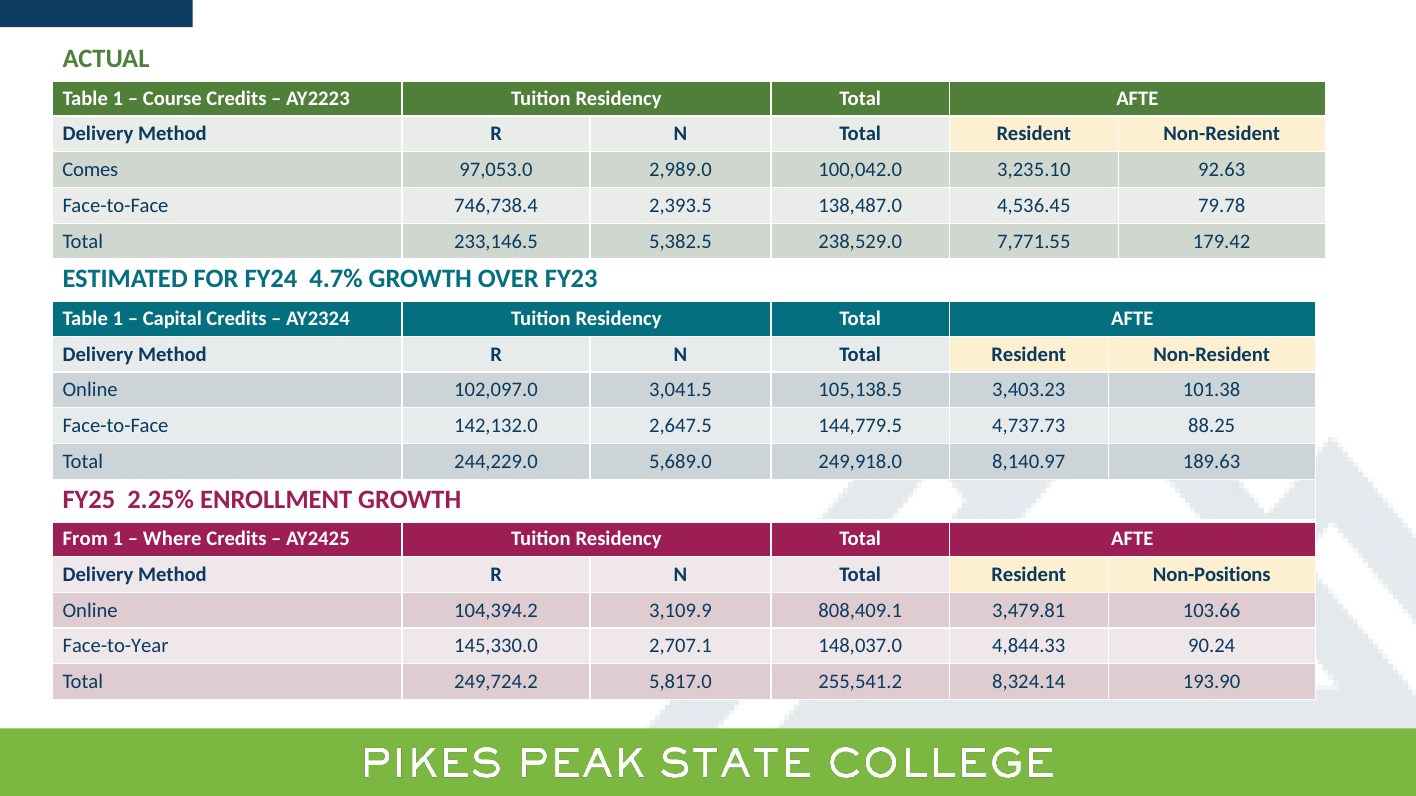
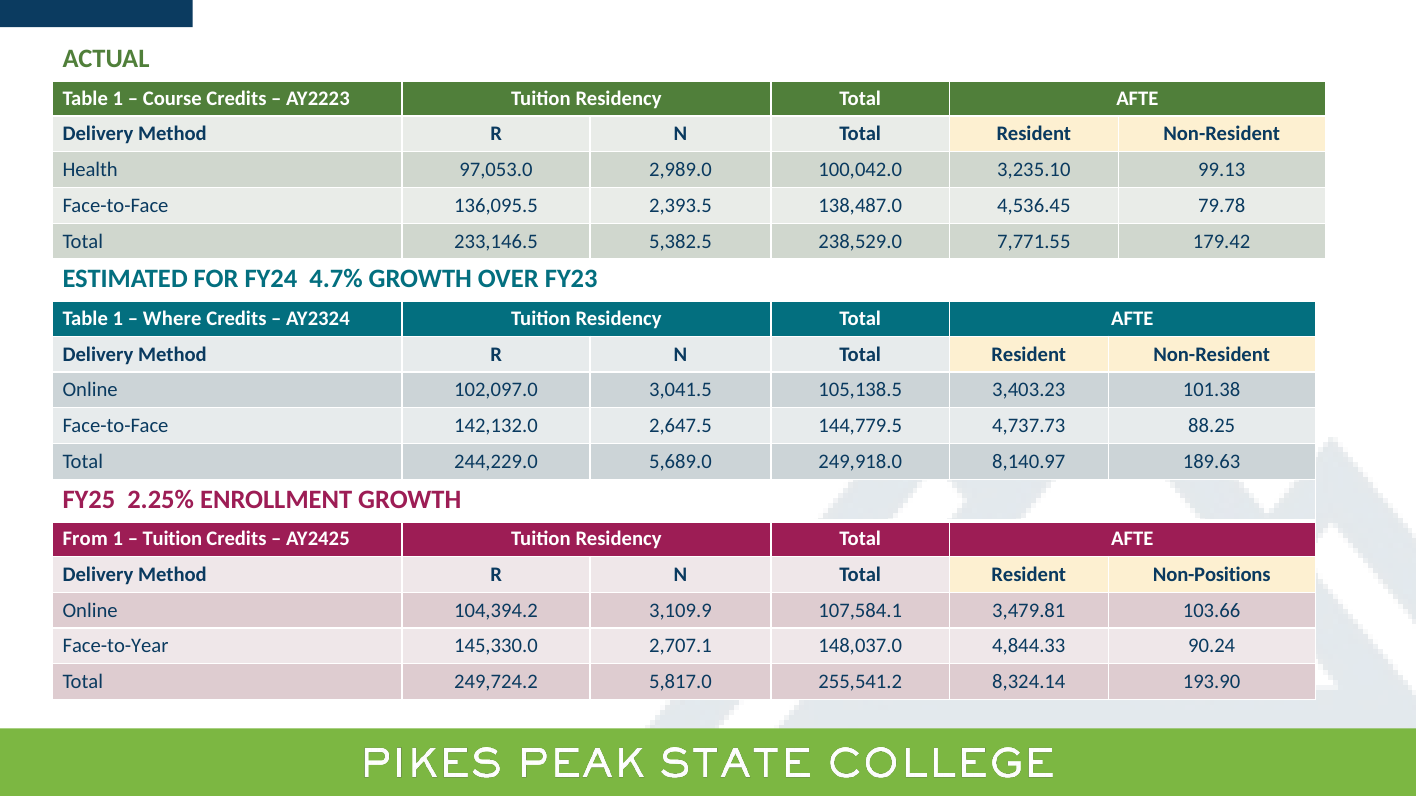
Comes: Comes -> Health (90, 170)
92.63: 92.63 -> 99.13 (1222, 170)
746,738.4: 746,738.4 -> 136,095.5 (496, 206)
Capital: Capital -> Where (172, 319)
Where: Where -> Tuition (172, 539)
808,409.1: 808,409.1 -> 107,584.1 (860, 611)
